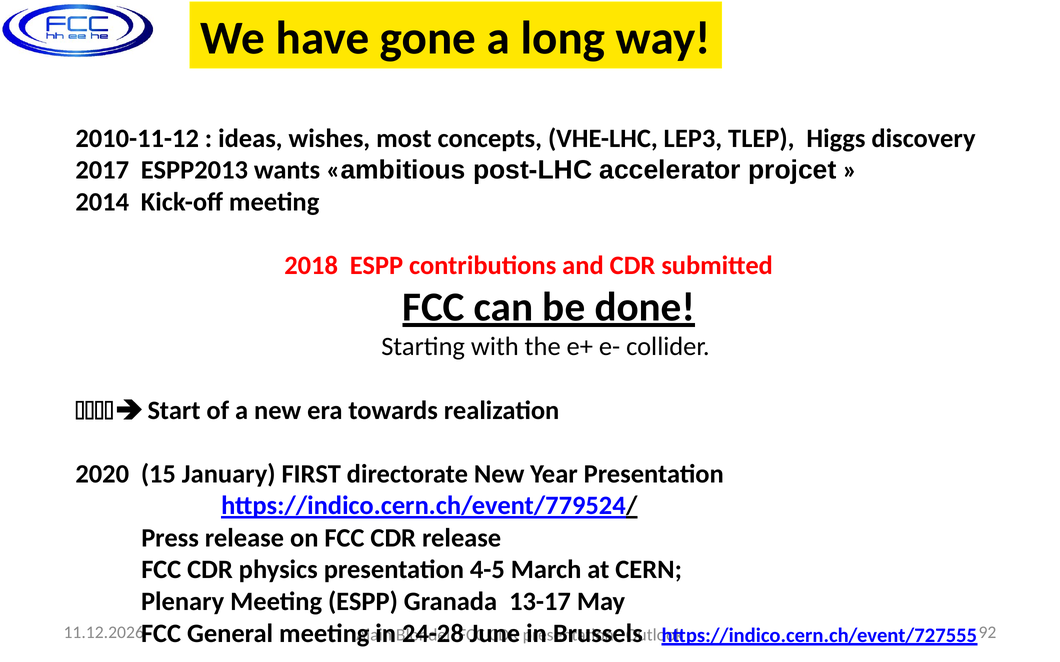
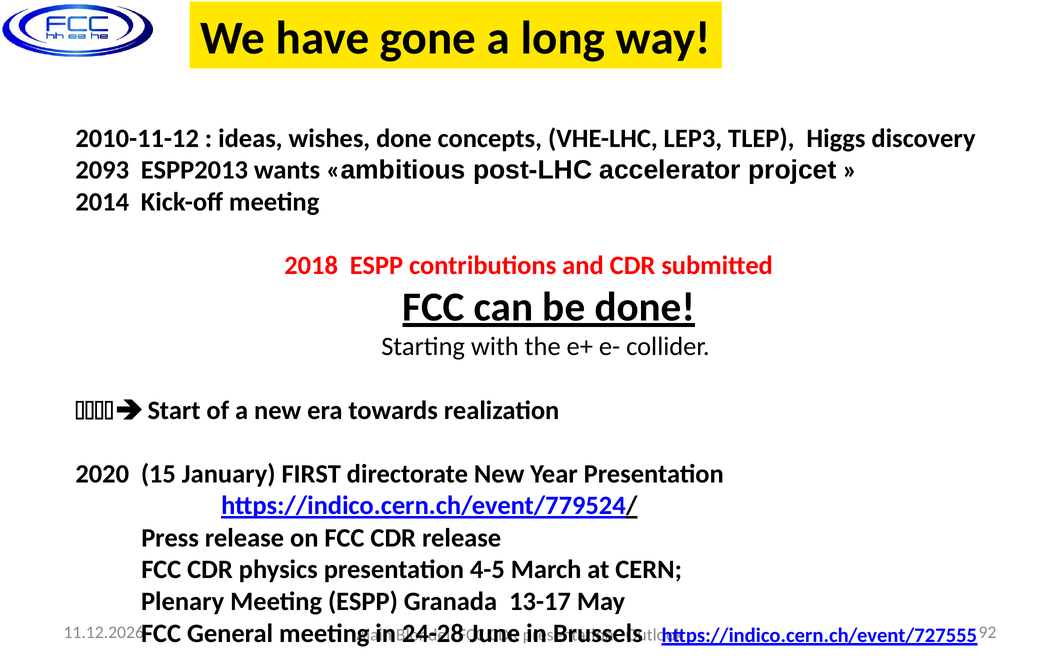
wishes most: most -> done (404, 139)
2017: 2017 -> 2093 (102, 170)
